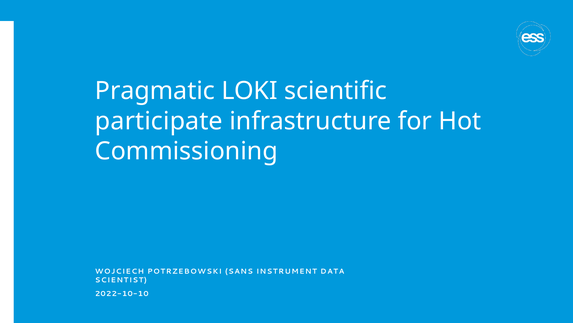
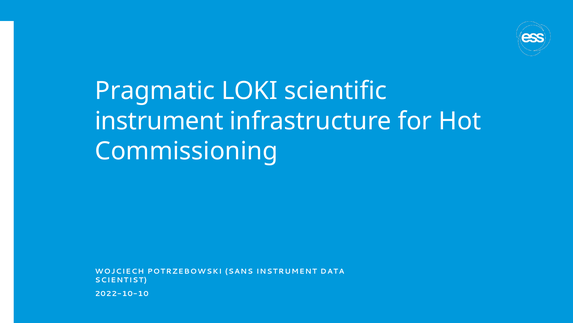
participate: participate -> instrument (159, 121)
